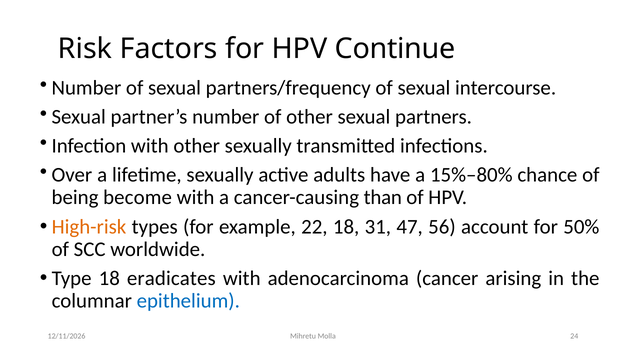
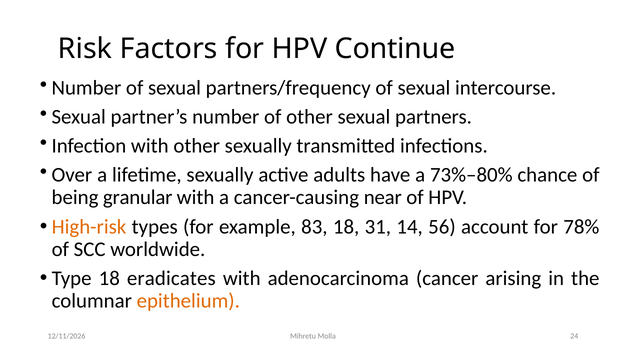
15%–80%: 15%–80% -> 73%–80% (471, 175)
become: become -> granular (138, 198)
than: than -> near (383, 198)
22: 22 -> 83 (314, 227)
47: 47 -> 14 (410, 227)
50%: 50% -> 78% (581, 227)
epithelium colour: blue -> orange (188, 301)
